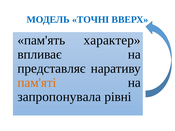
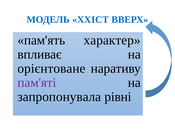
ТОЧНІ: ТОЧНІ -> ХХІСТ (91, 20)
представляє: представляє -> орієнтоване (51, 69)
пам'яті colour: orange -> purple (37, 83)
